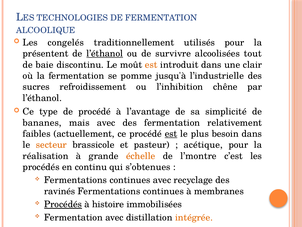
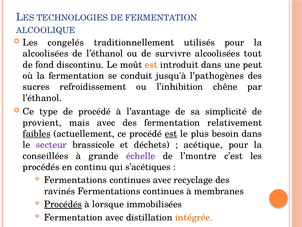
présentent: présentent -> alcoolisées (46, 54)
l’éthanol underline: present -> none (105, 54)
baie: baie -> fond (45, 65)
clair: clair -> peut (253, 65)
pomme: pomme -> conduit (136, 76)
l’industrielle: l’industrielle -> l’pathogènes (217, 76)
bananes: bananes -> provient (42, 122)
faibles underline: none -> present (37, 134)
secteur colour: orange -> purple (51, 145)
pasteur: pasteur -> déchets (152, 145)
réalisation: réalisation -> conseillées (46, 156)
échelle colour: orange -> purple (141, 156)
s’obtenues: s’obtenues -> s’acétiques (148, 167)
histoire: histoire -> lorsque (108, 204)
